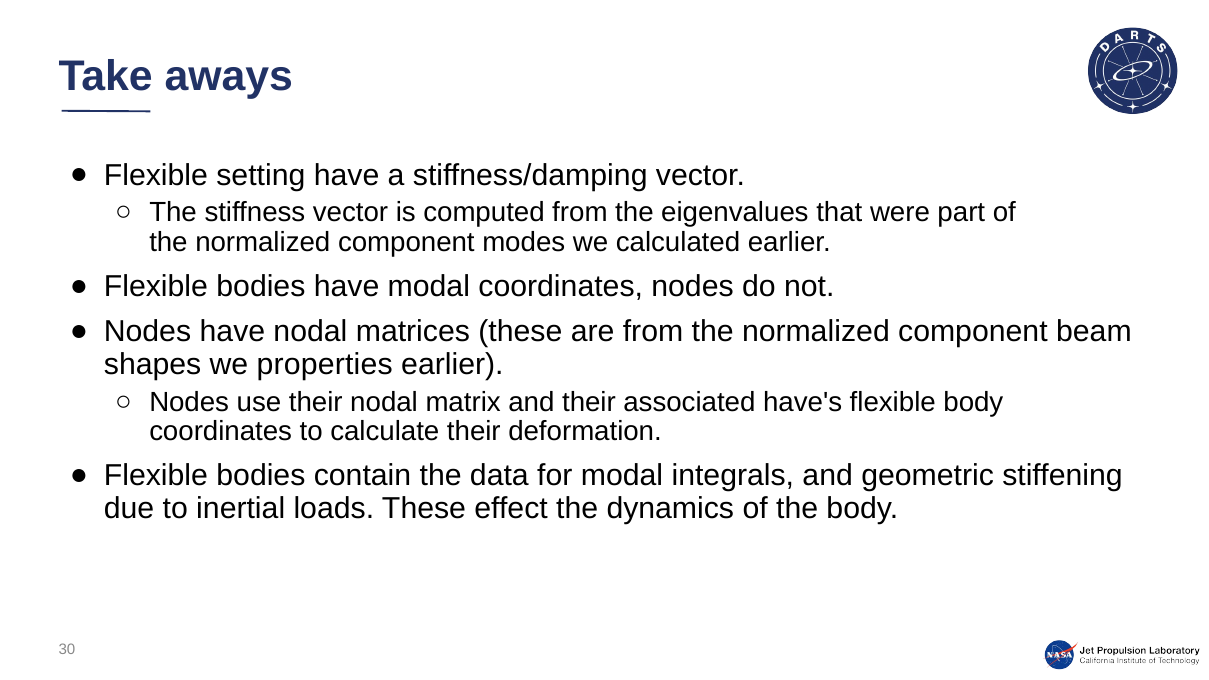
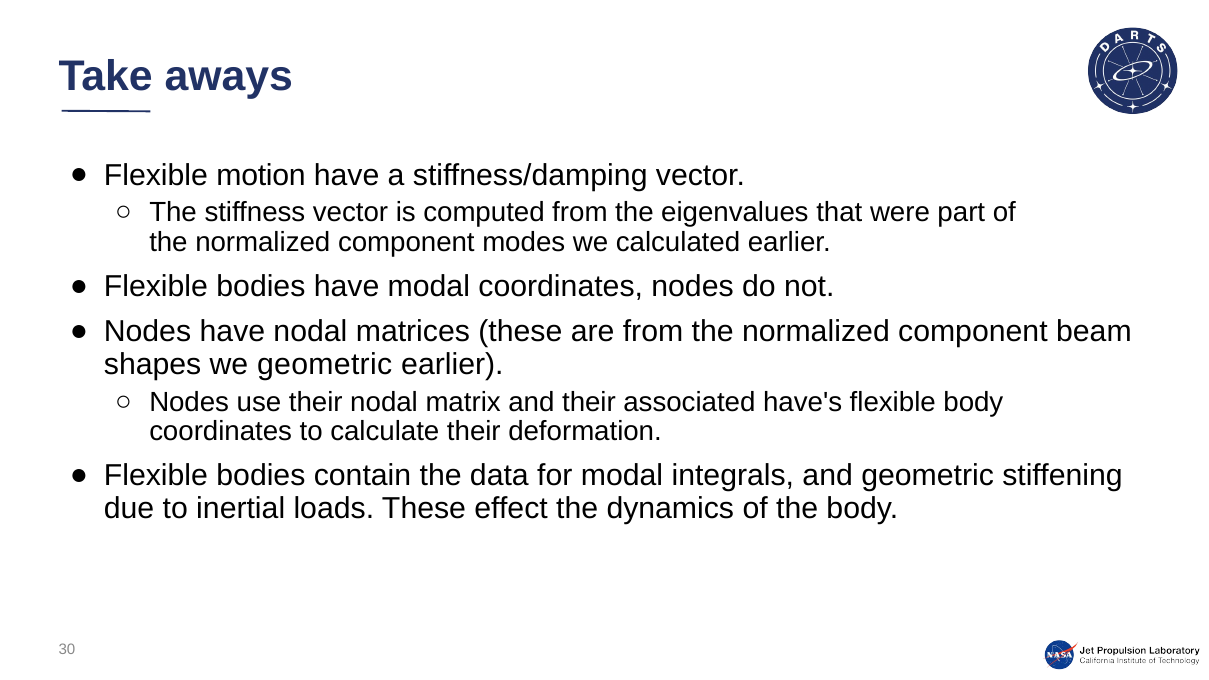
setting: setting -> motion (261, 175)
we properties: properties -> geometric (325, 364)
